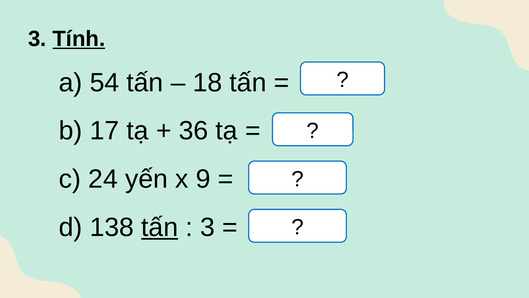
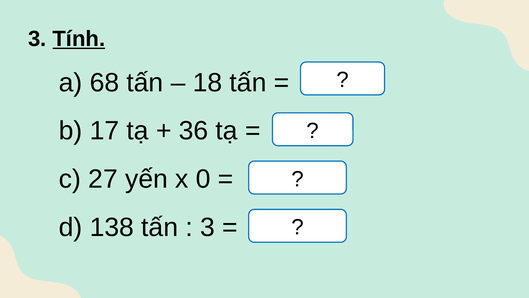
54: 54 -> 68 (105, 83)
c 24: 24 -> 27 (103, 179)
9: 9 -> 0 (203, 179)
tấn underline: present -> none (160, 228)
